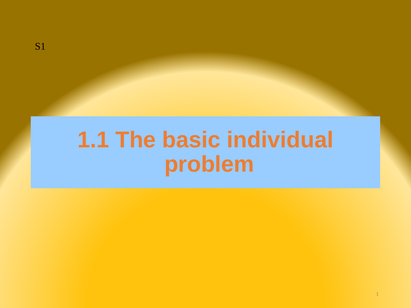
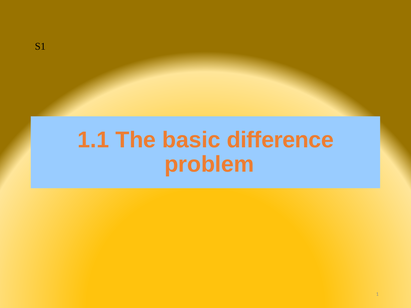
individual: individual -> difference (280, 140)
